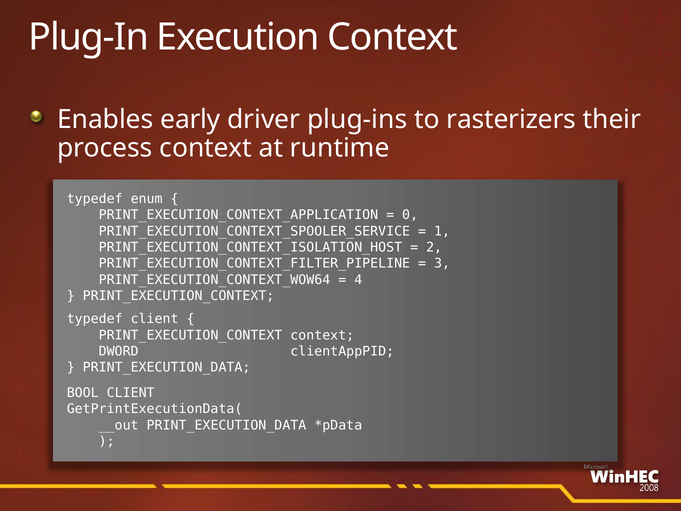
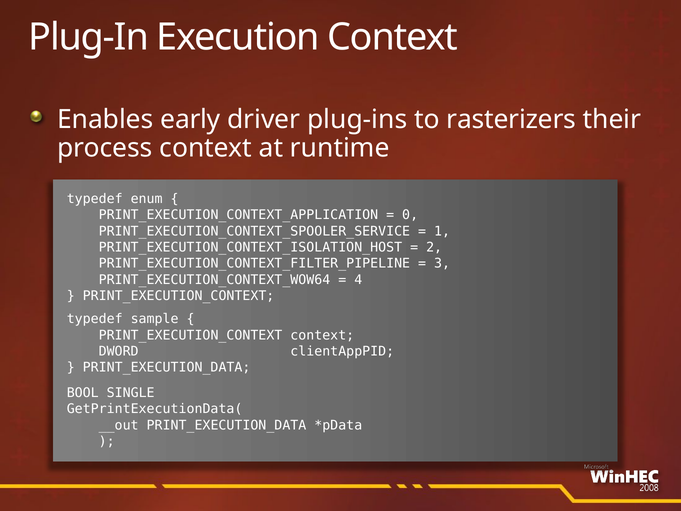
typedef client: client -> sample (155, 319)
BOOL CLIENT: CLIENT -> SINGLE (131, 393)
